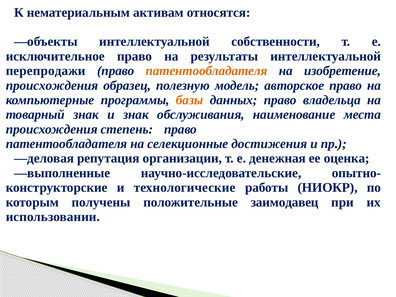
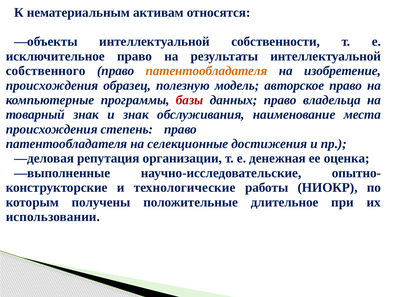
перепродажи: перепродажи -> собственного (46, 71)
базы colour: orange -> red (190, 100)
заимодавец: заимодавец -> длительное (285, 202)
